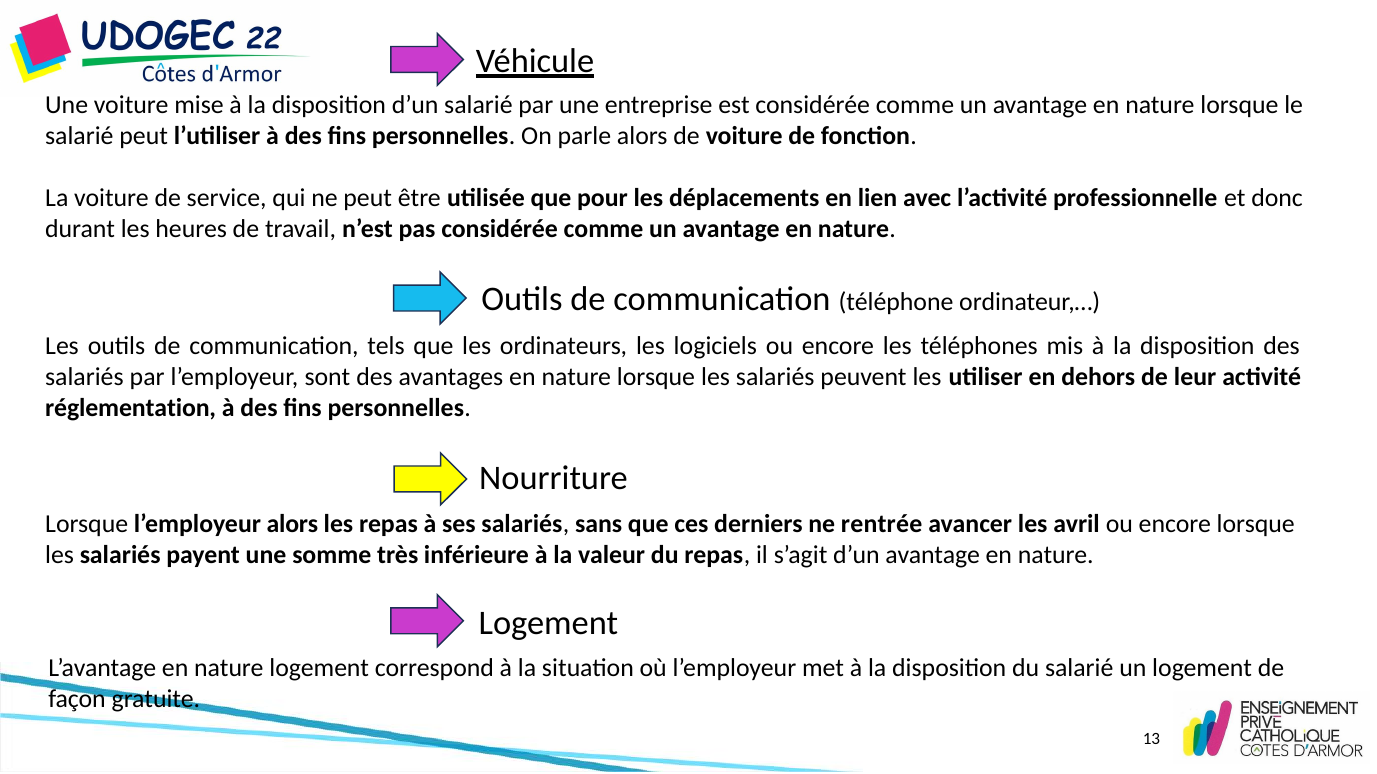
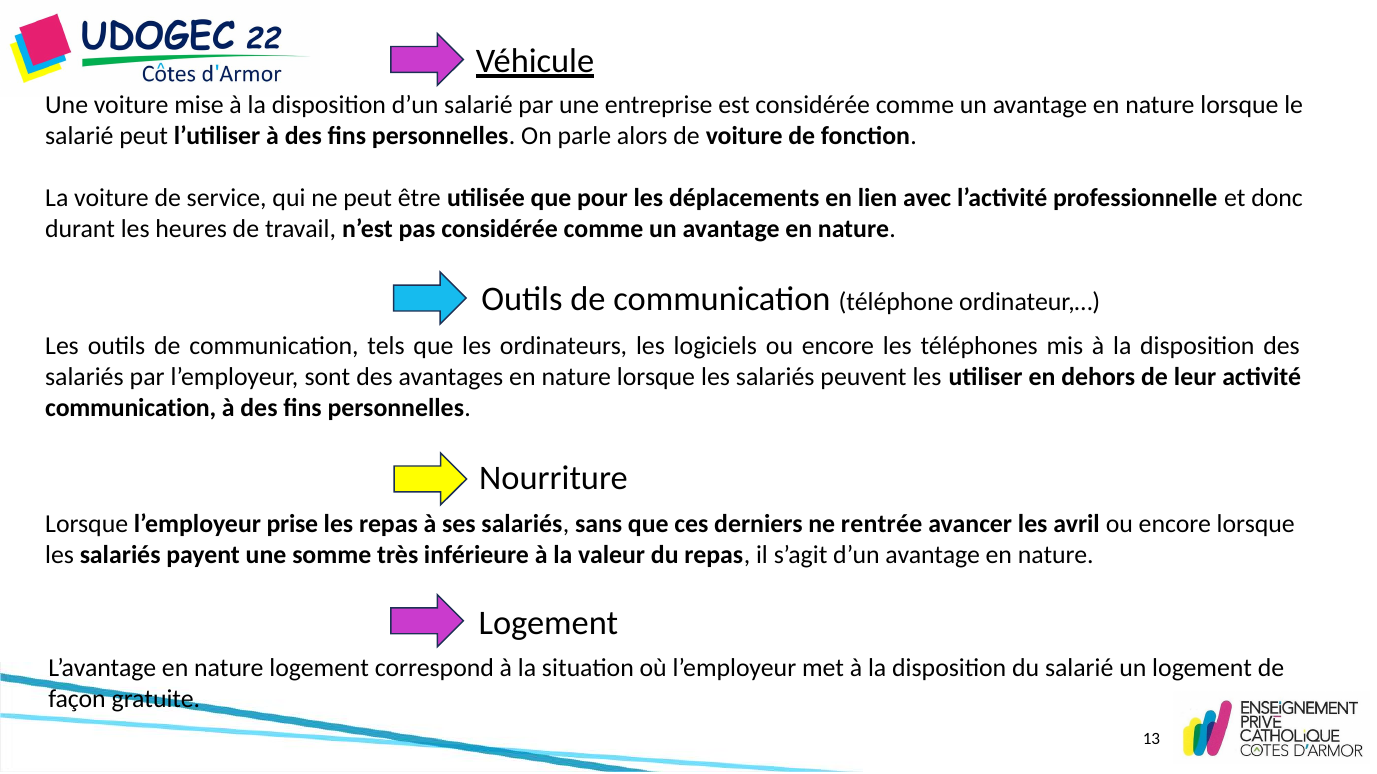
réglementation: réglementation -> communication (131, 408)
l’employeur alors: alors -> prise (292, 524)
